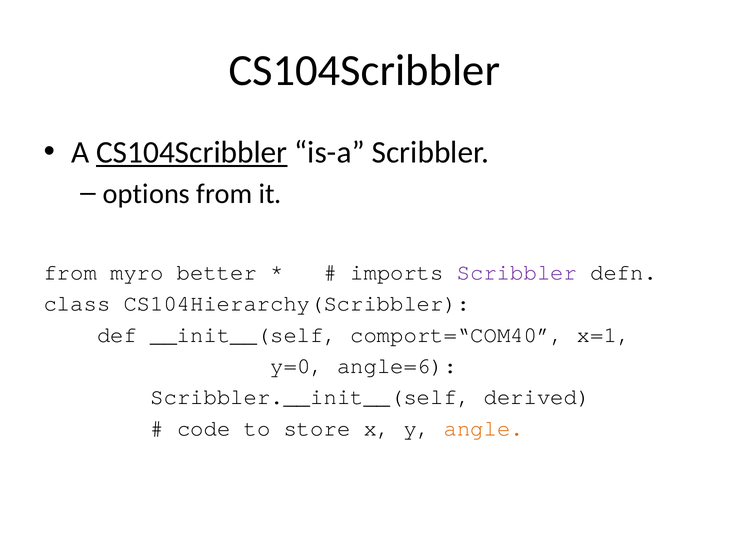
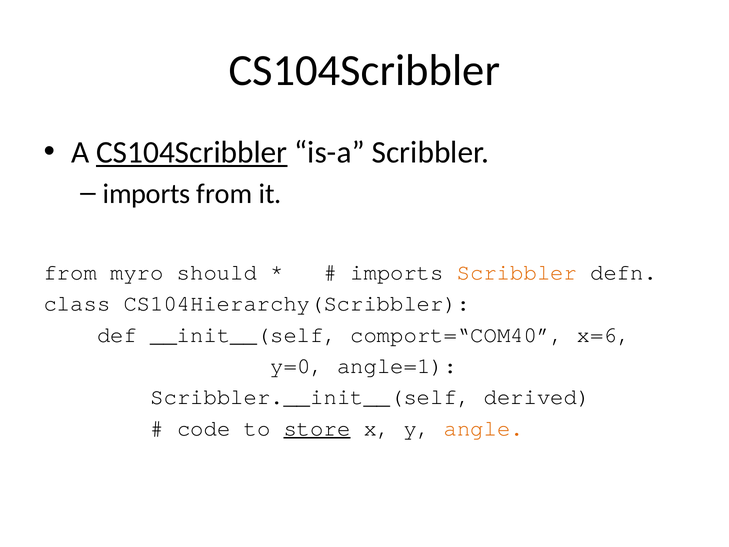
options: options -> imports (147, 194)
better: better -> should (217, 272)
Scribbler colour: purple -> orange (517, 272)
x=1: x=1 -> x=6 (604, 335)
angle=6: angle=6 -> angle=1 (397, 366)
store underline: none -> present (317, 428)
